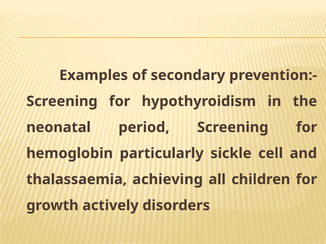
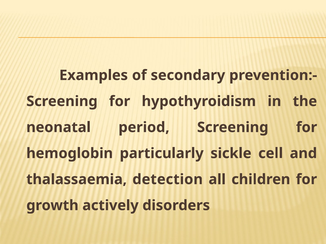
achieving: achieving -> detection (168, 180)
